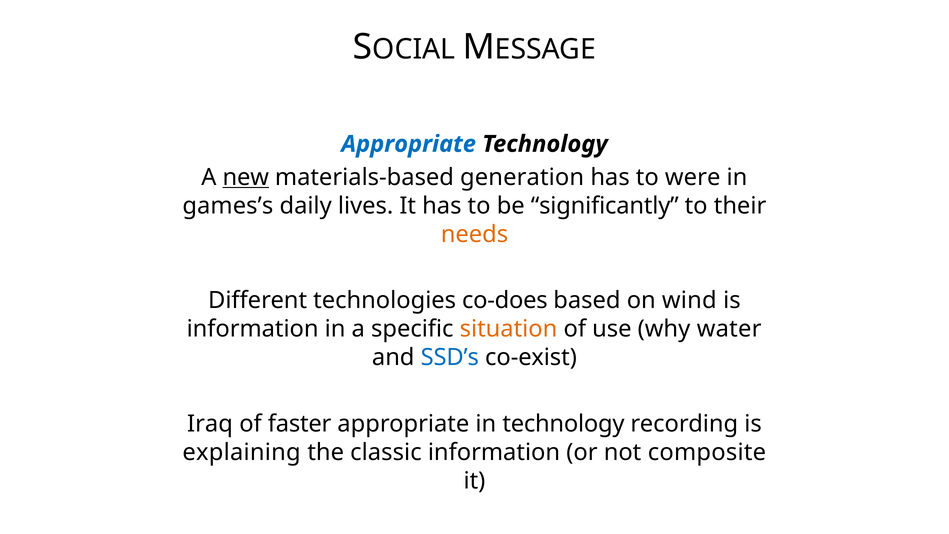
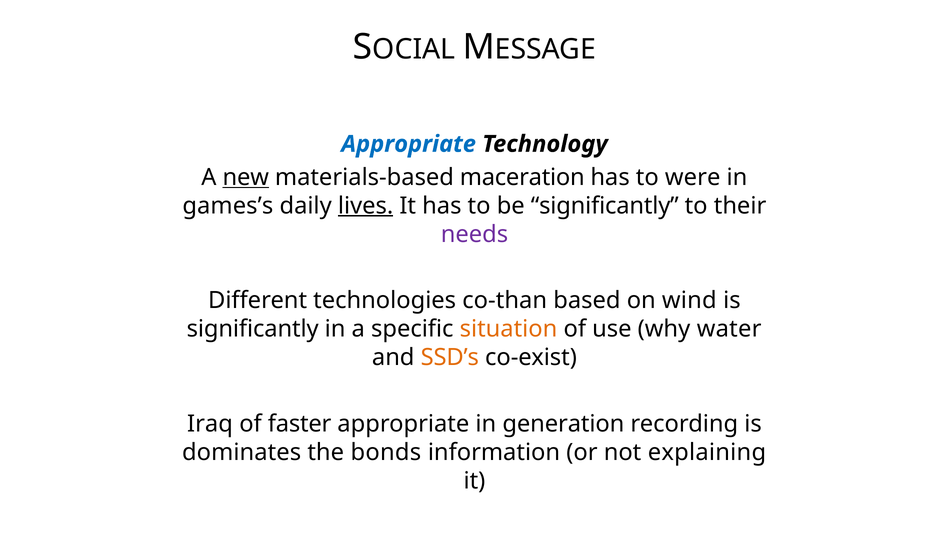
generation: generation -> maceration (522, 177)
lives underline: none -> present (366, 206)
needs colour: orange -> purple (474, 234)
co-does: co-does -> co-than (505, 301)
information: information -> significantly (253, 329)
SSD’s colour: blue -> orange (450, 357)
in technology: technology -> generation (563, 424)
explaining: explaining -> dominates (242, 452)
classic: classic -> bonds (386, 452)
composite: composite -> explaining (707, 452)
